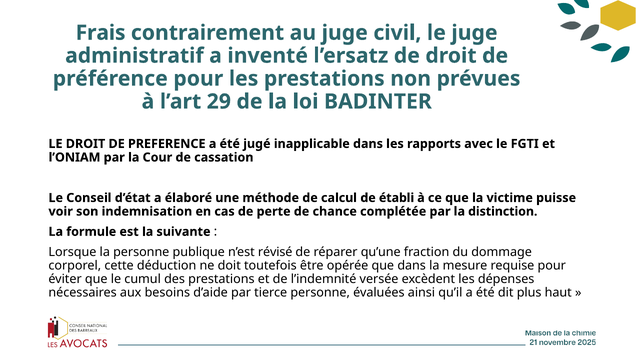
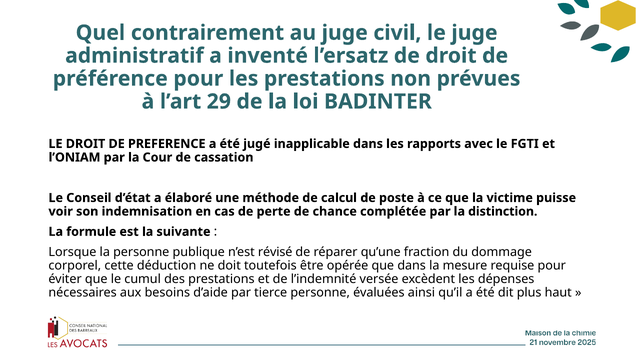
Frais: Frais -> Quel (100, 33)
établi: établi -> poste (396, 198)
